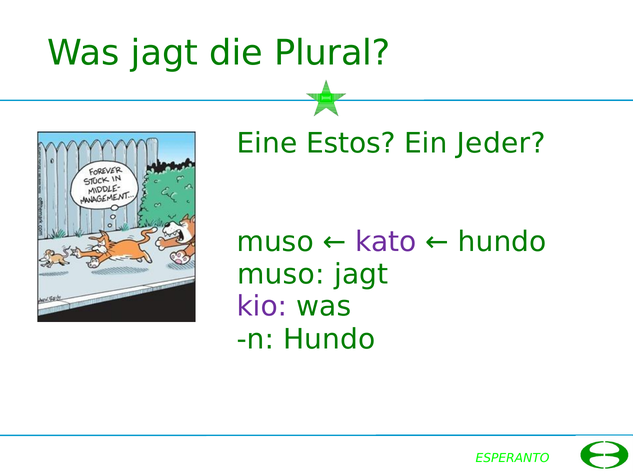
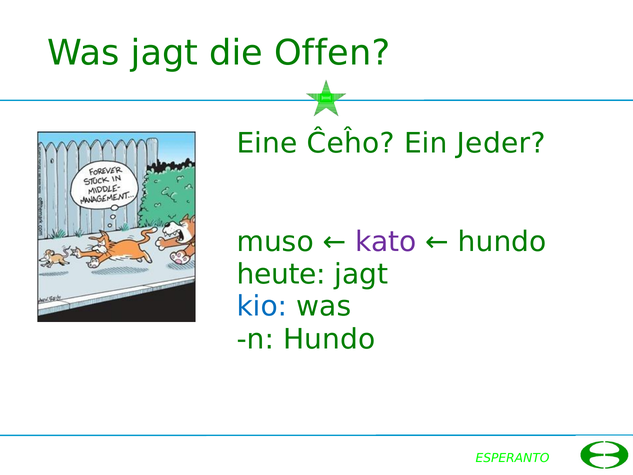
Plural: Plural -> Offen (332, 53)
Estos: Estos -> Ĉeĥo (351, 143)
muso: muso -> heute (281, 274)
kio colour: purple -> blue (262, 306)
